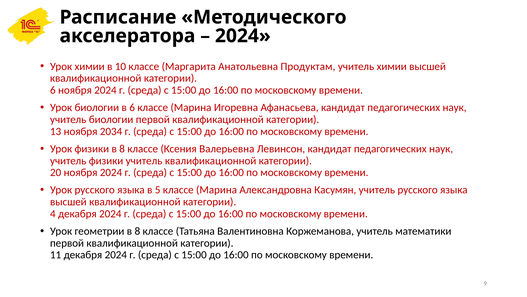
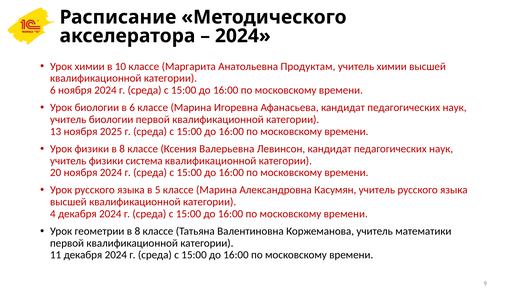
2034: 2034 -> 2025 (111, 131)
физики учитель: учитель -> система (144, 160)
